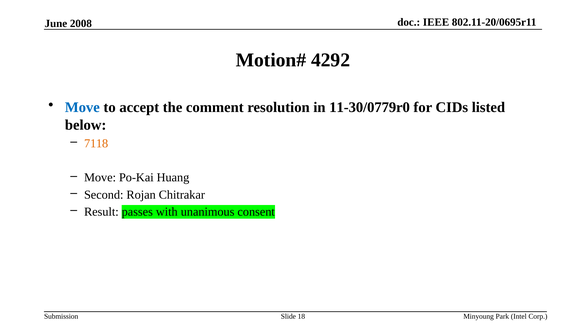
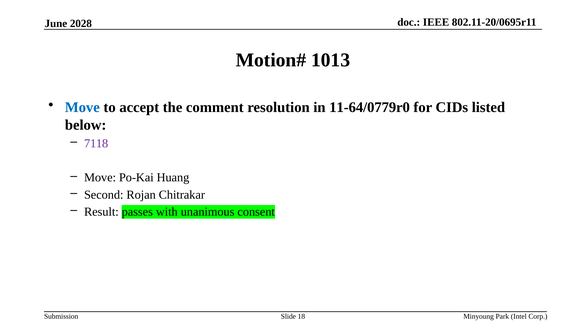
2008: 2008 -> 2028 (81, 23)
4292: 4292 -> 1013 (331, 60)
11-30/0779r0: 11-30/0779r0 -> 11-64/0779r0 (370, 107)
7118 colour: orange -> purple (96, 143)
